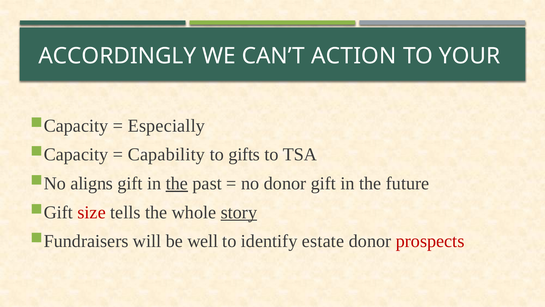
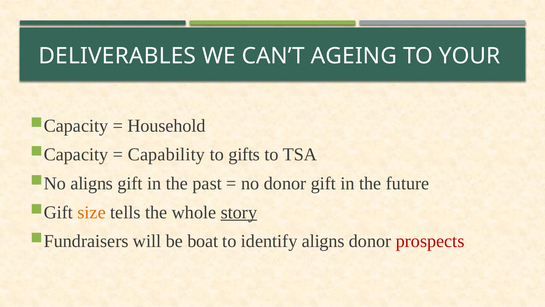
ACCORDINGLY: ACCORDINGLY -> DELIVERABLES (117, 56)
ACTION: ACTION -> AGEING (354, 56)
Especially: Especially -> Household (167, 126)
the underline: present -> none (177, 183)
size colour: red -> orange (92, 212)
well: well -> boat (203, 241)
identify estate: estate -> aligns (323, 241)
